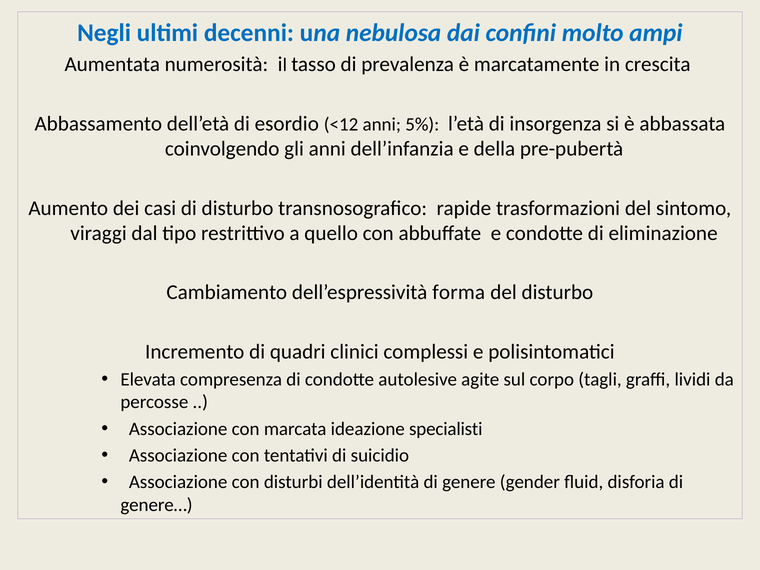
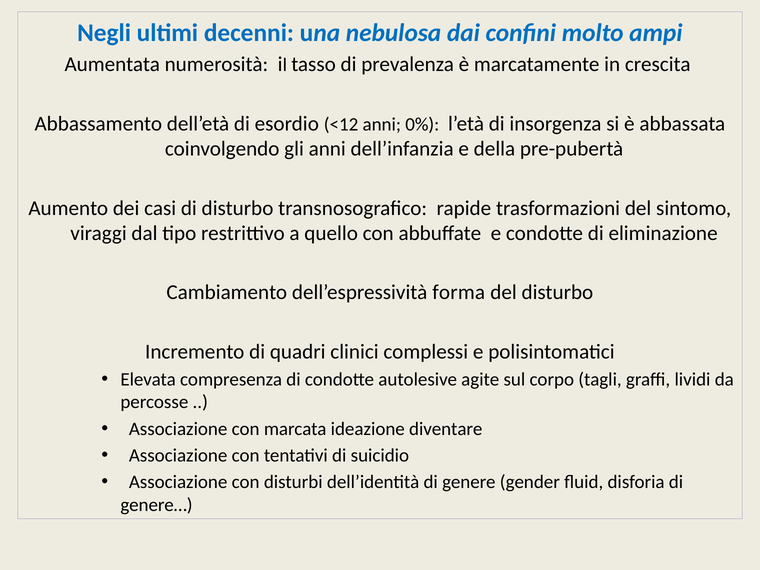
5%: 5% -> 0% (422, 124)
specialisti: specialisti -> diventare (446, 429)
